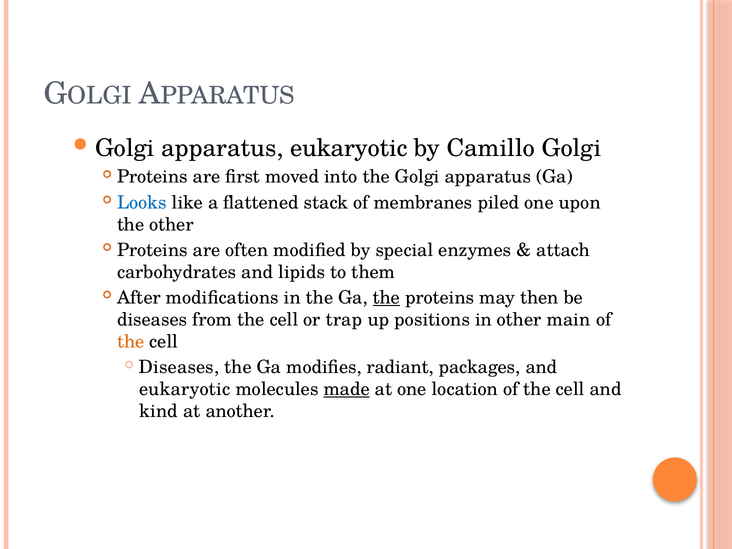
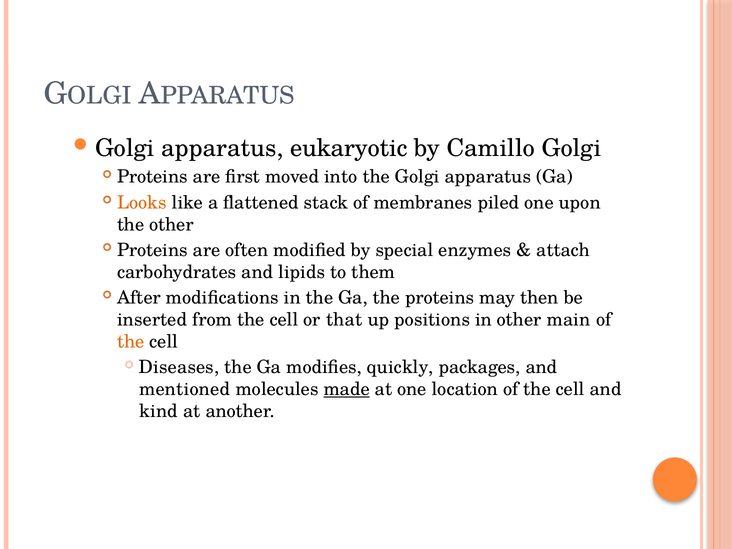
Looks colour: blue -> orange (142, 203)
the underline: present -> none (386, 298)
diseases: diseases -> inserted (152, 320)
trap: trap -> that (344, 320)
radiant: radiant -> quickly (400, 367)
eukaryotic: eukaryotic -> mentioned (185, 389)
